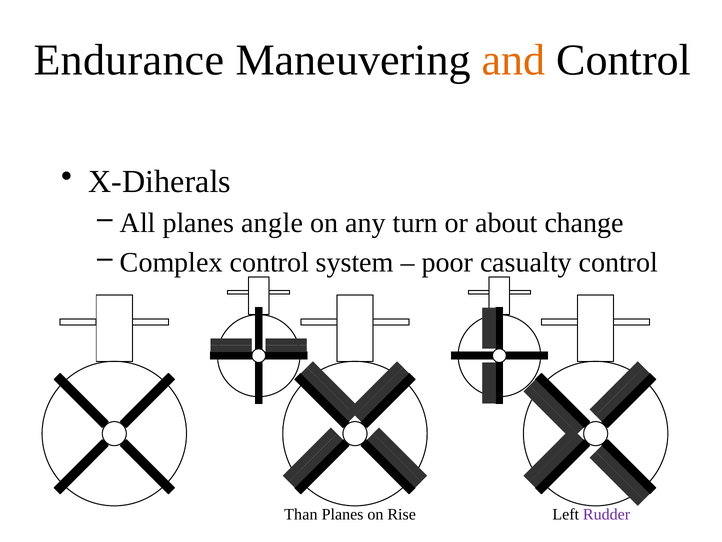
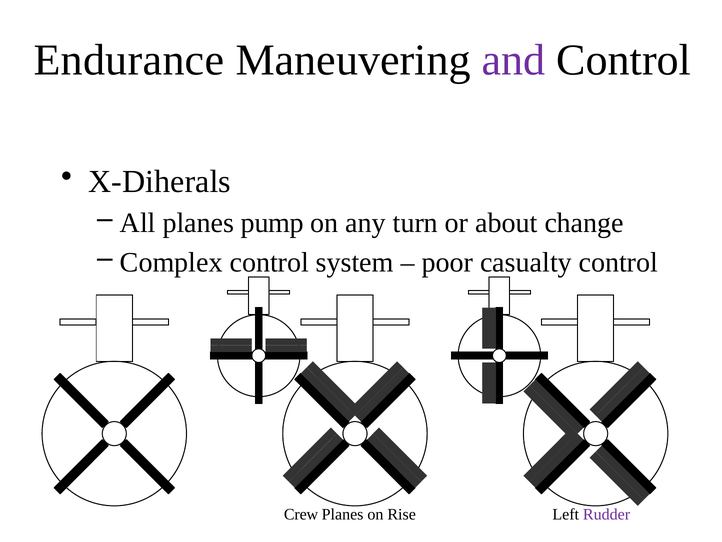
and colour: orange -> purple (514, 60)
angle: angle -> pump (272, 223)
Than: Than -> Crew (301, 514)
